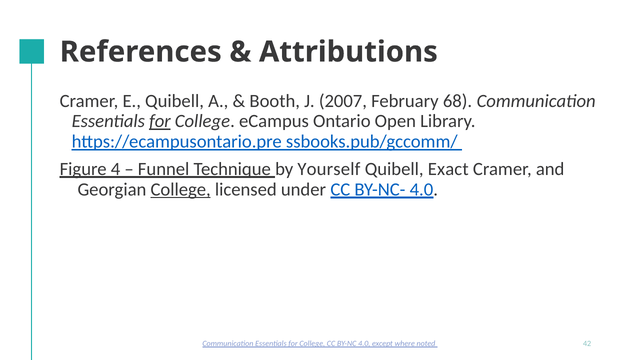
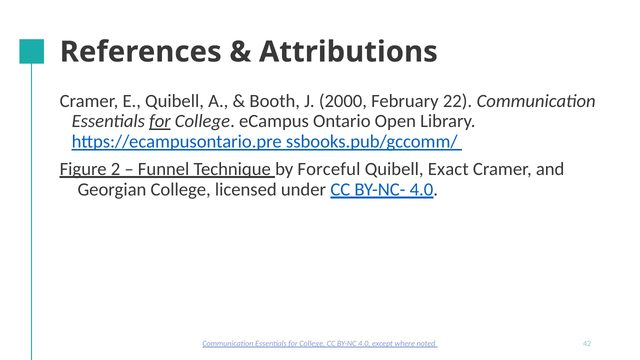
2007: 2007 -> 2000 (343, 101)
68: 68 -> 22 (458, 101)
4: 4 -> 2 (115, 169)
Yourself: Yourself -> Forceful (329, 169)
College underline: present -> none (181, 189)
